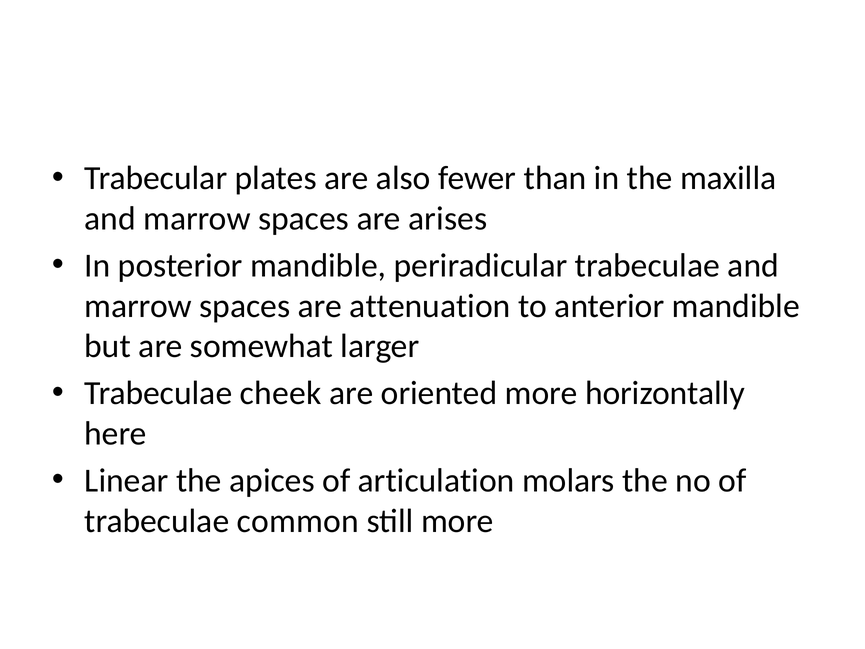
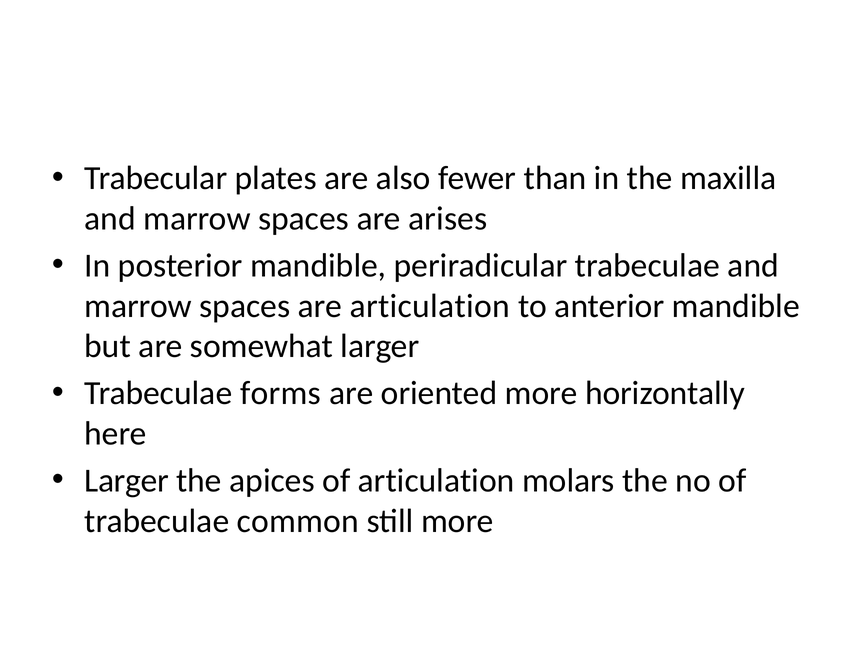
are attenuation: attenuation -> articulation (430, 306)
cheek: cheek -> forms (281, 393)
Linear: Linear -> Larger (127, 480)
